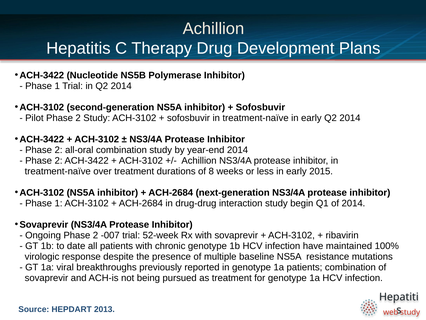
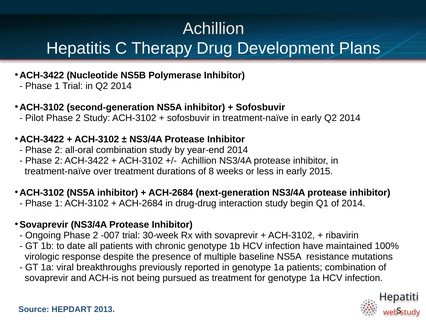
52-week: 52-week -> 30-week (161, 235)
